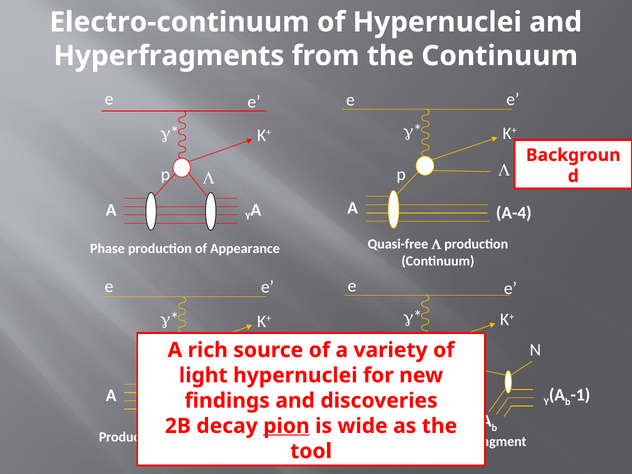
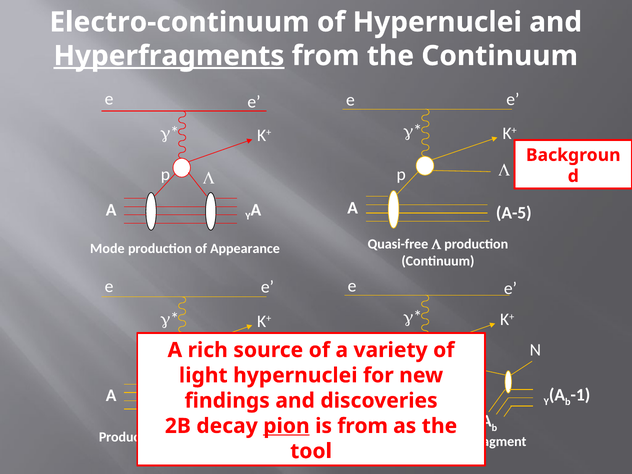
Hyperfragments underline: none -> present (169, 56)
A-4: A-4 -> A-5 (514, 213)
Phase: Phase -> Mode (107, 249)
is wide: wide -> from (363, 426)
